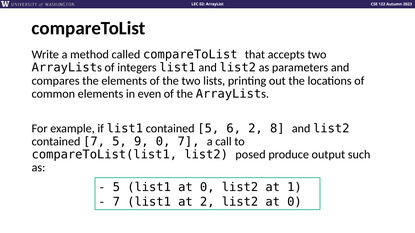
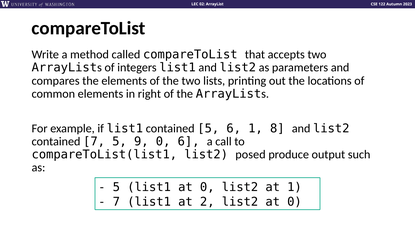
even: even -> right (149, 94)
6 2: 2 -> 1 (255, 129)
0 7: 7 -> 6 (189, 142)
